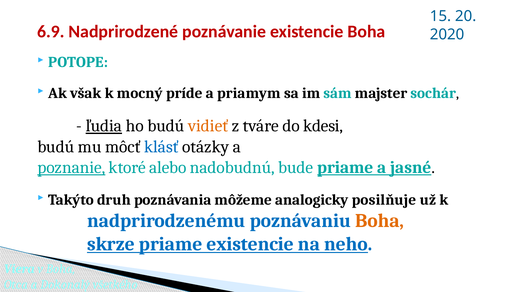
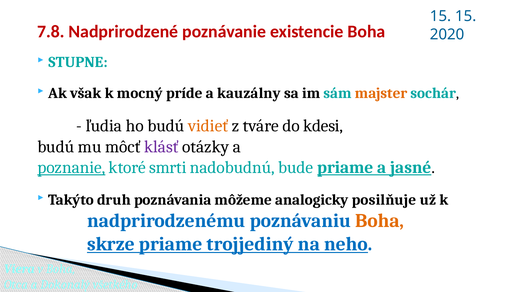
15 20: 20 -> 15 (466, 16)
6.9: 6.9 -> 7.8 (51, 31)
POTOPE: POTOPE -> STUPNE (78, 62)
priamym: priamym -> kauzálny (249, 93)
majster colour: black -> orange (381, 93)
ľudia underline: present -> none (104, 126)
klásť colour: blue -> purple (161, 146)
alebo: alebo -> smrti (168, 167)
priame existencie: existencie -> trojjediný (250, 244)
